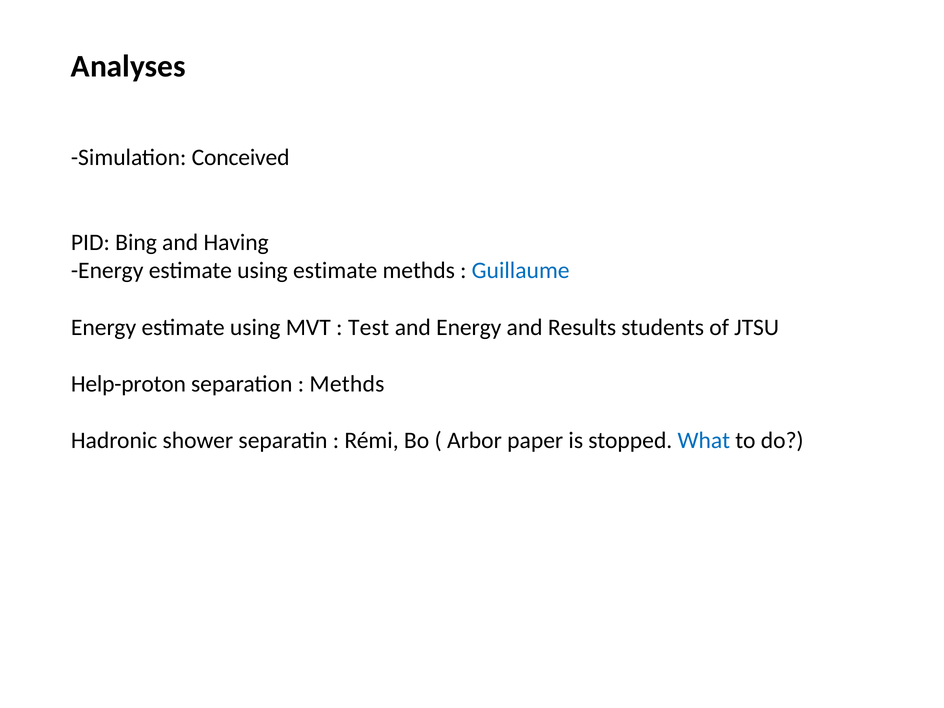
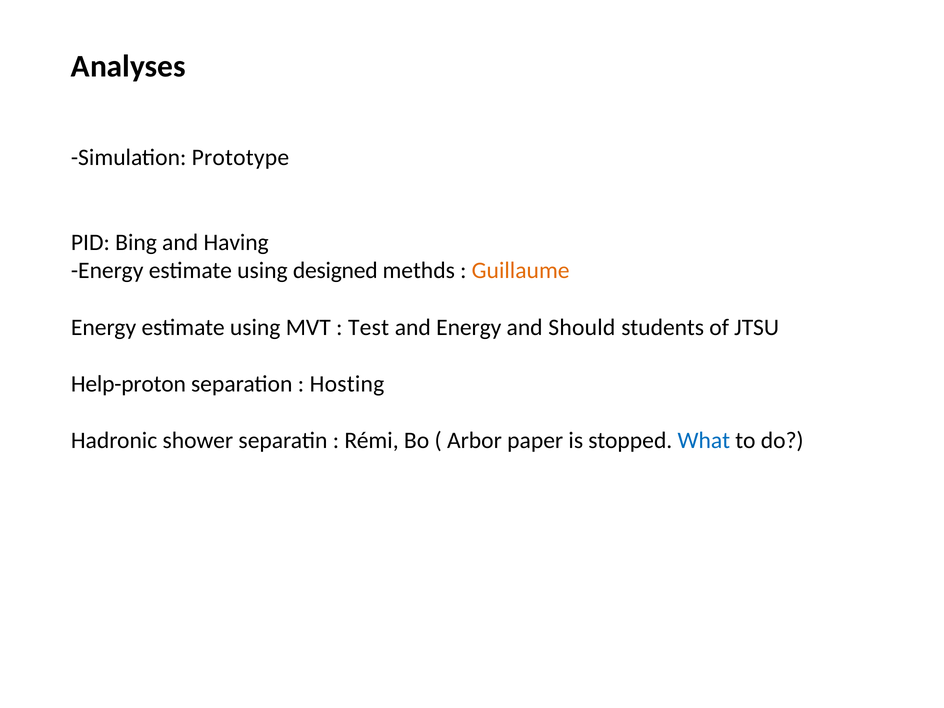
Conceived: Conceived -> Prototype (240, 157)
using estimate: estimate -> designed (335, 271)
Guillaume colour: blue -> orange (521, 271)
Results: Results -> Should (582, 327)
Methds: Methds -> Hosting (347, 384)
